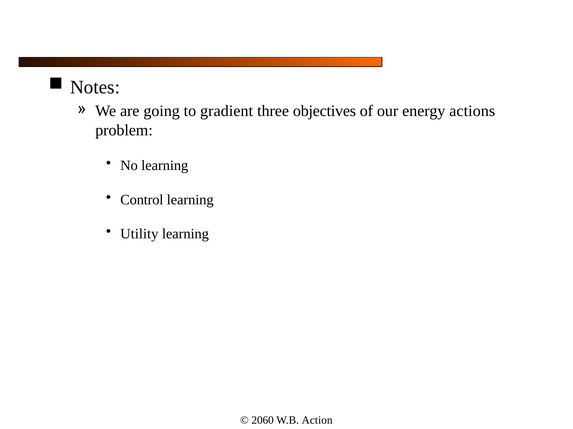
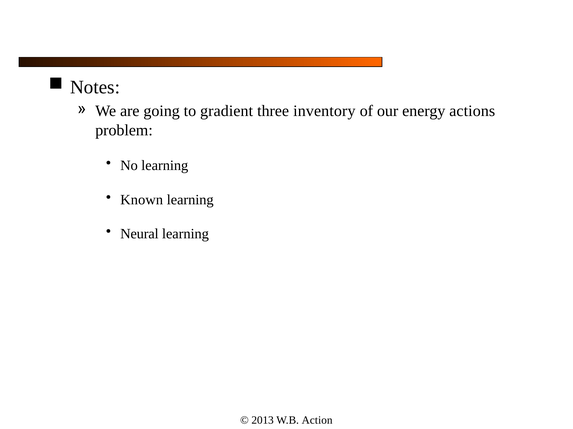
objectives: objectives -> inventory (324, 111)
Control: Control -> Known (142, 200)
Utility: Utility -> Neural (139, 234)
2060: 2060 -> 2013 (263, 421)
